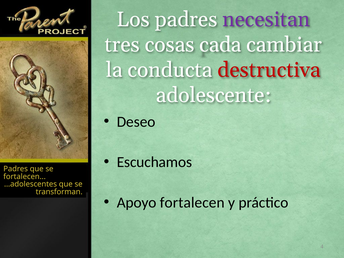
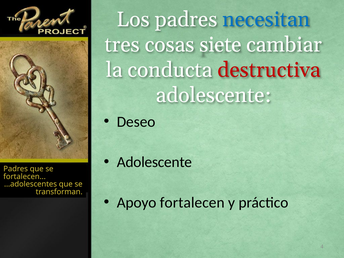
necesitan colour: purple -> blue (266, 20)
cada: cada -> siete (220, 45)
Escuchamos: Escuchamos -> Adolescente (154, 162)
